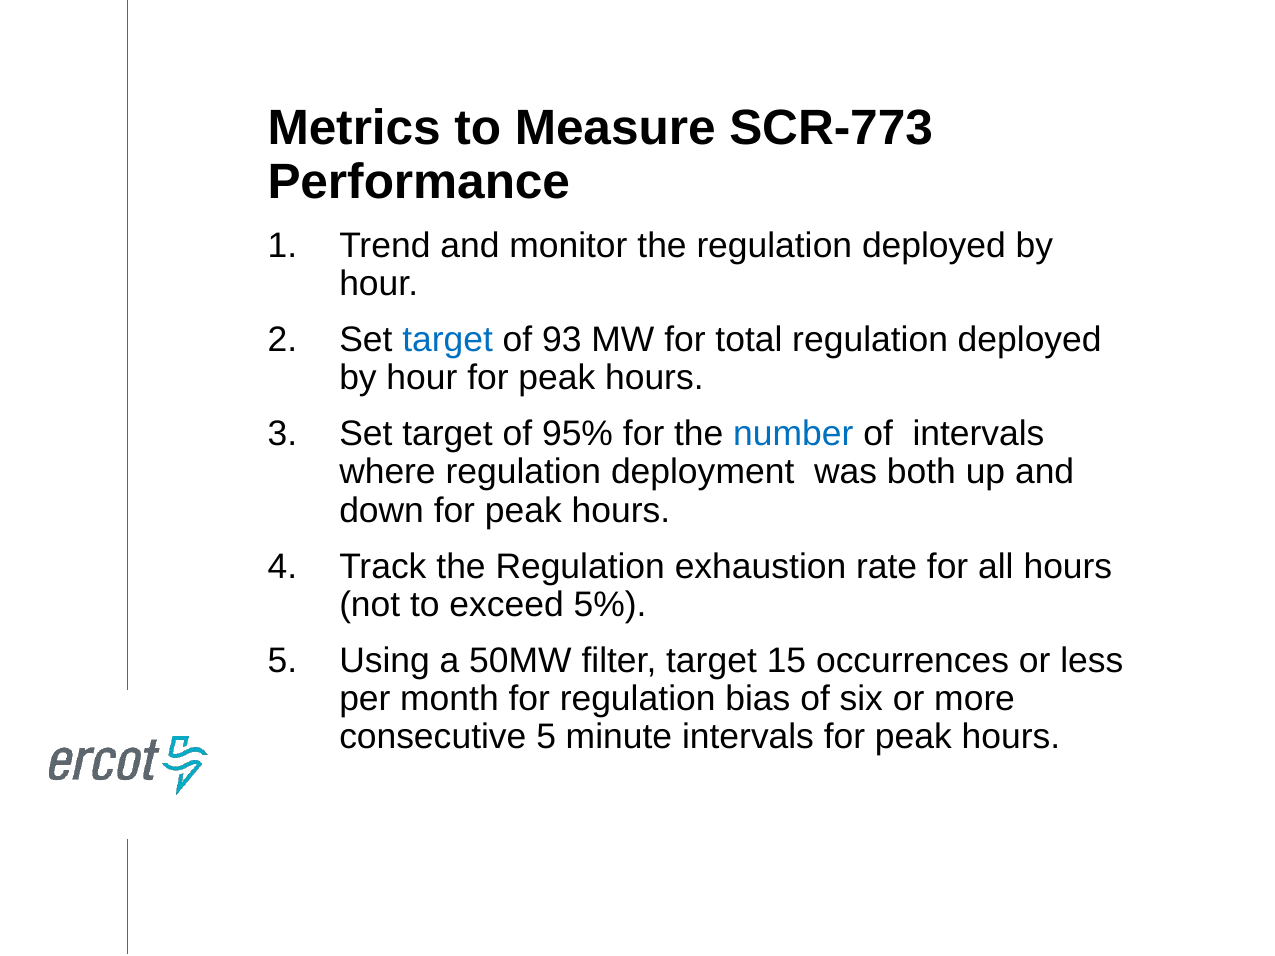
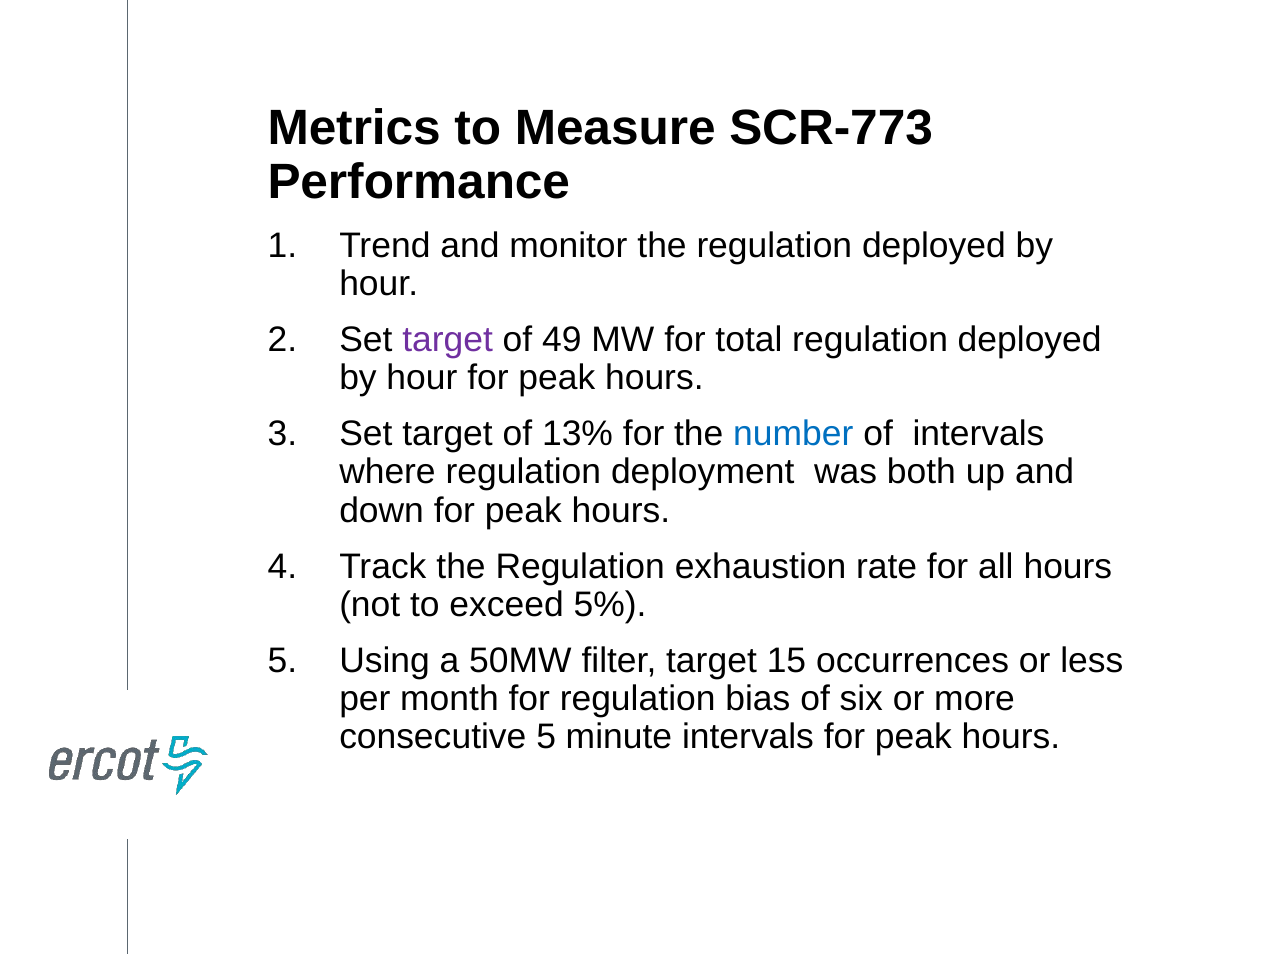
target colour: blue -> purple (448, 340)
93: 93 -> 49 (562, 340)
95%: 95% -> 13% (578, 434)
